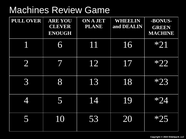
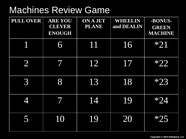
4 5: 5 -> 7 (60, 101)
10 53: 53 -> 19 (94, 119)
